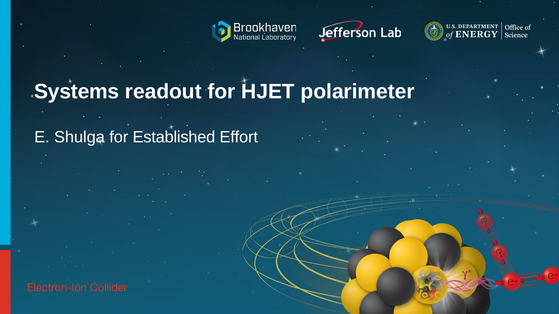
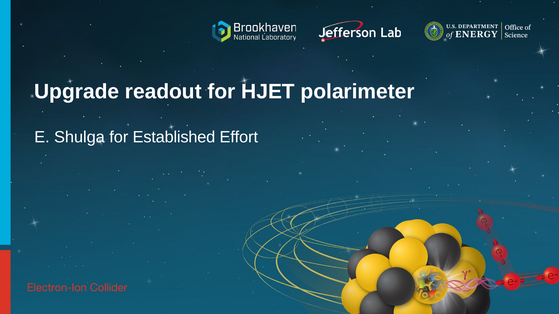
Systems: Systems -> Upgrade (77, 92)
